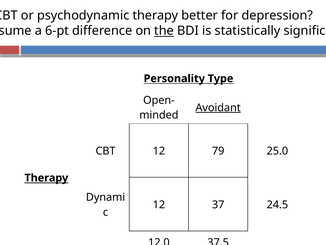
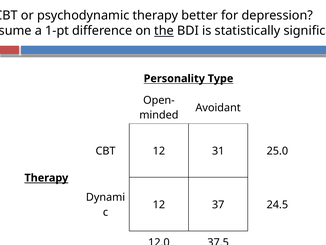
6-pt: 6-pt -> 1-pt (57, 31)
Avoidant underline: present -> none (218, 107)
79: 79 -> 31 (218, 151)
